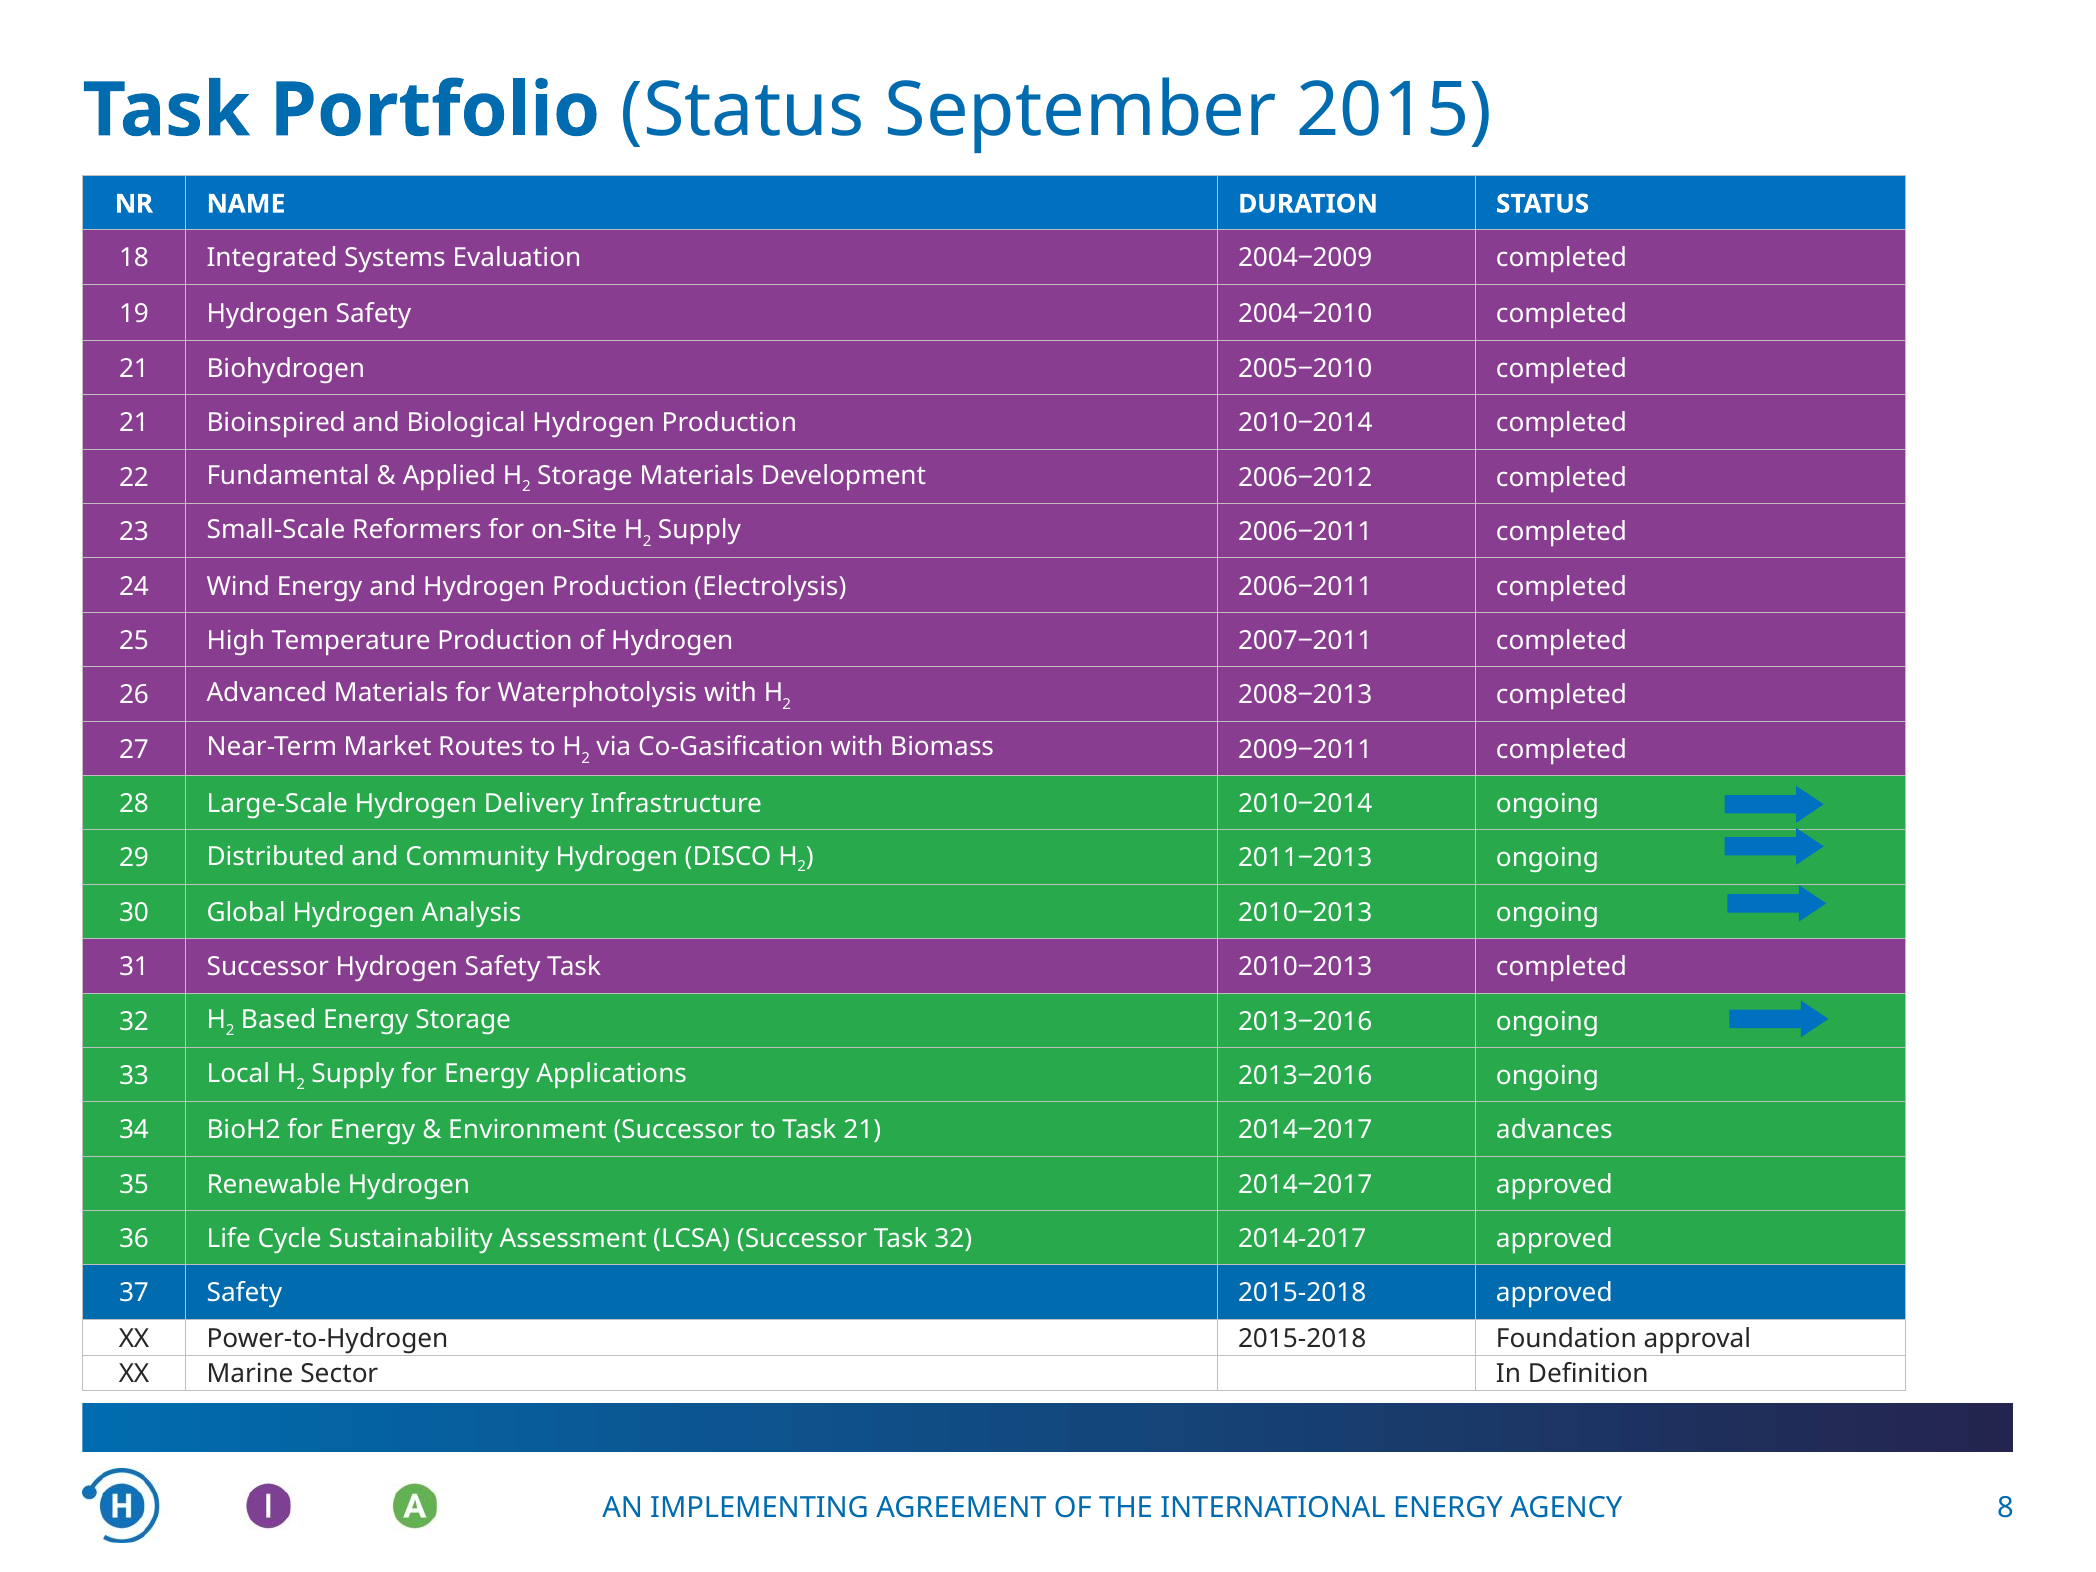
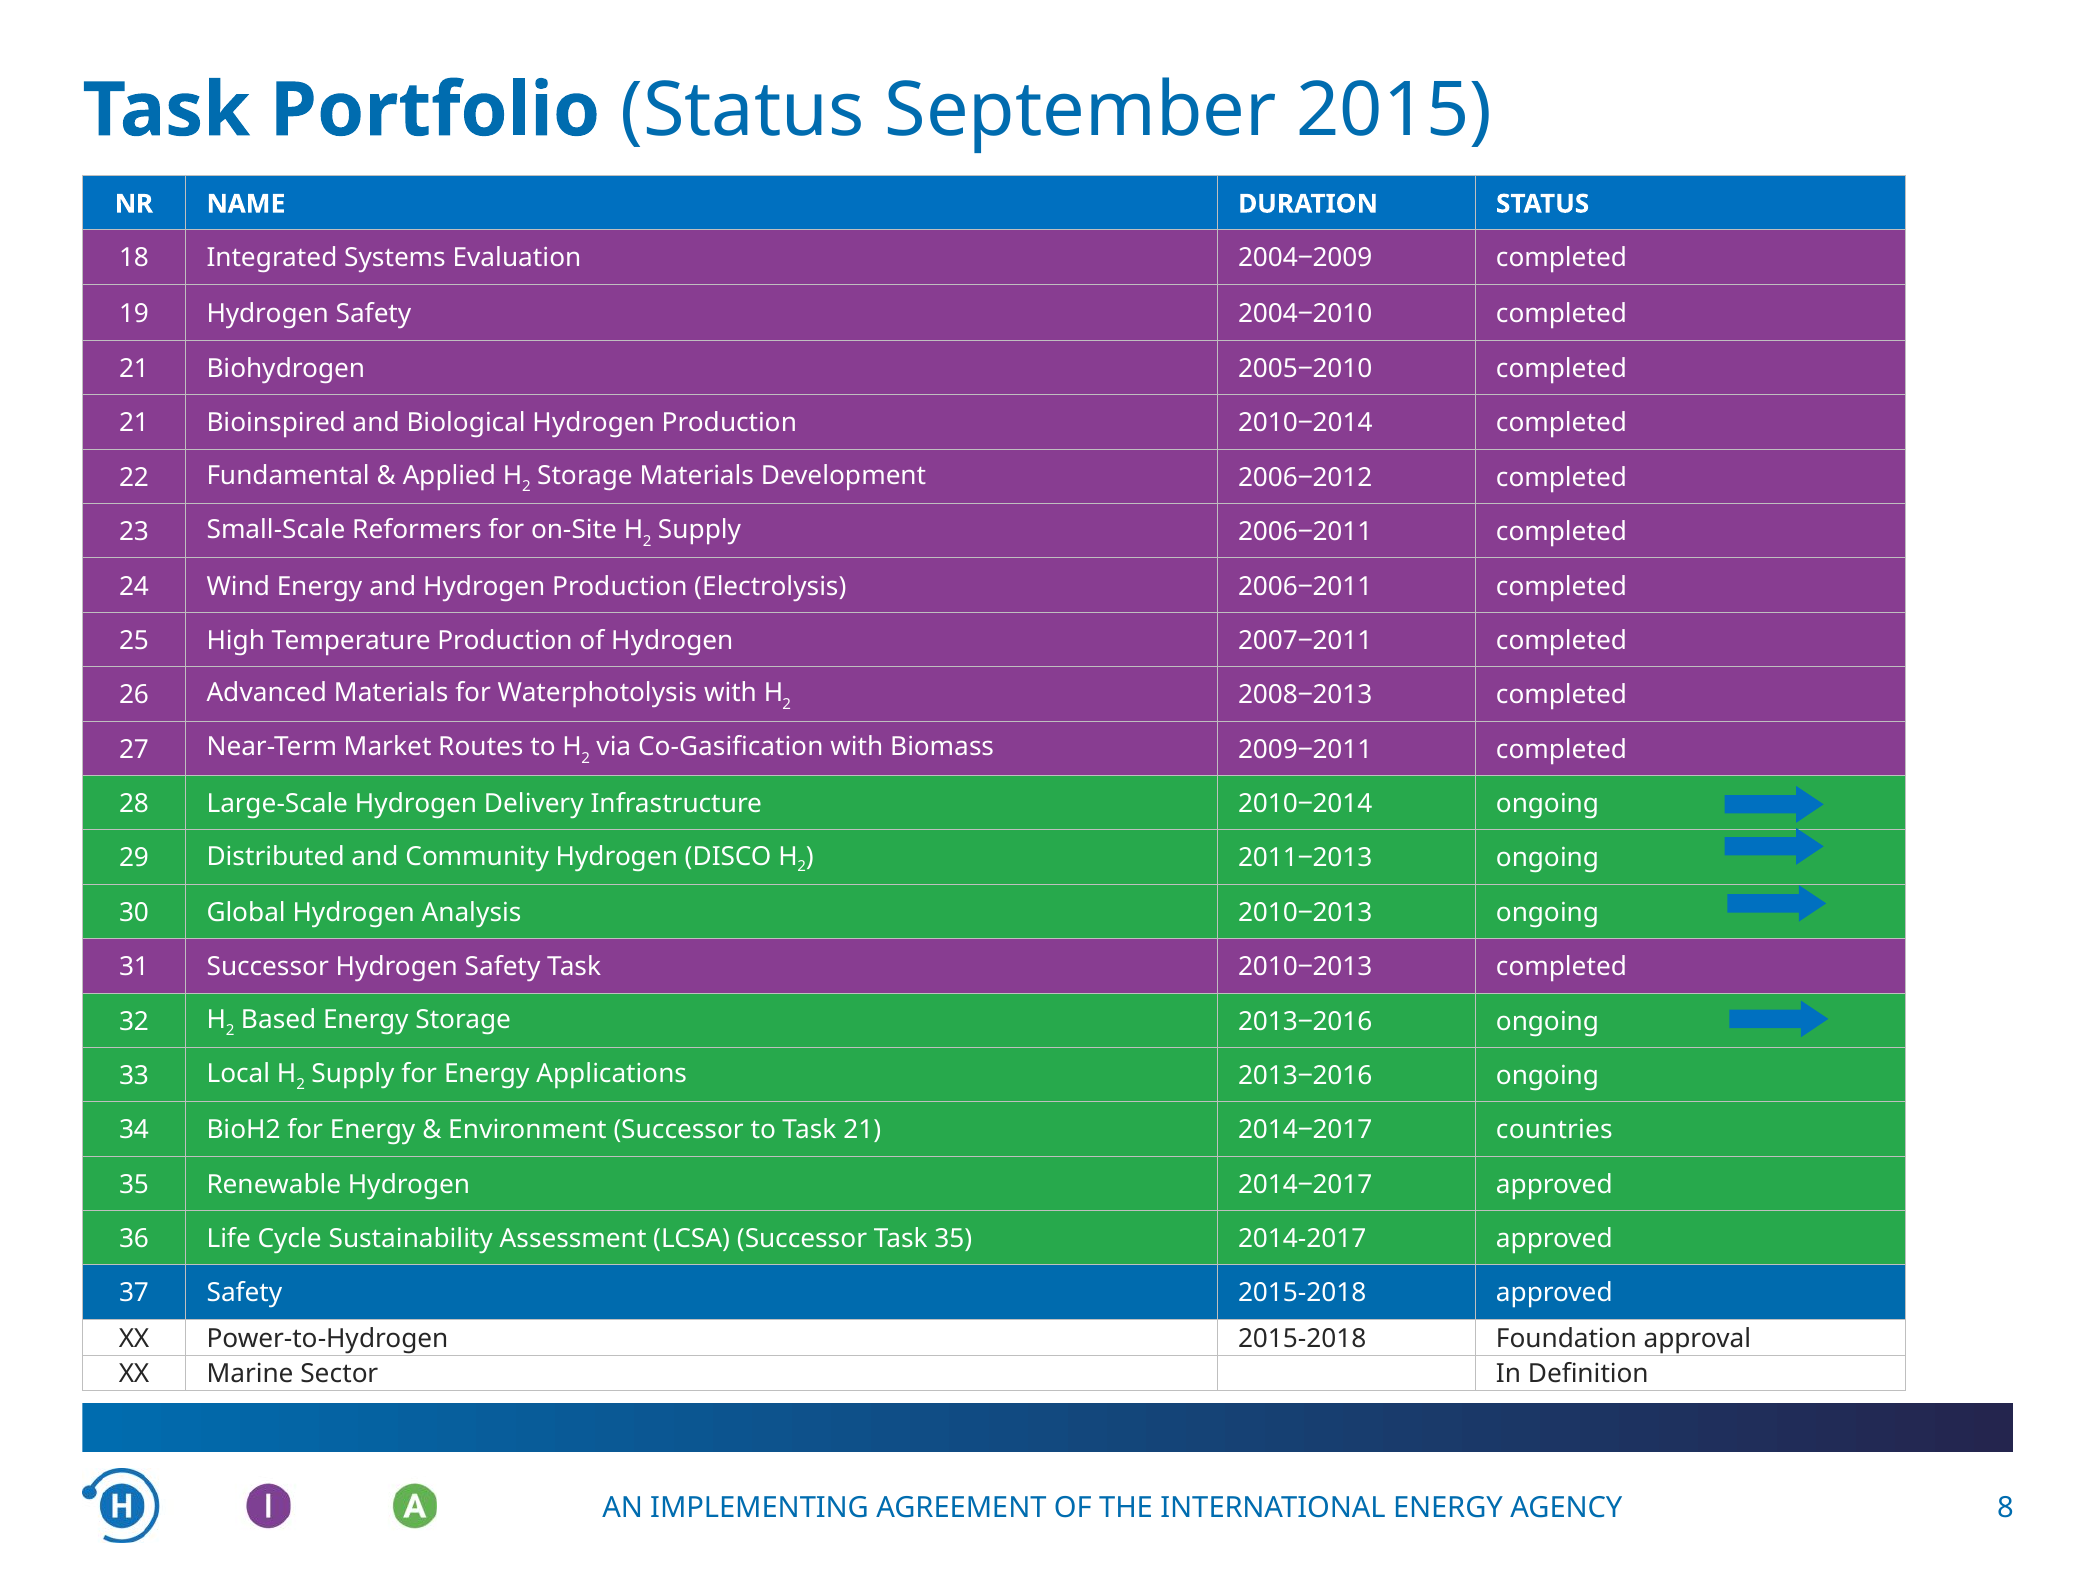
advances: advances -> countries (1554, 1130)
Task 32: 32 -> 35 (953, 1239)
